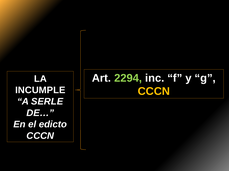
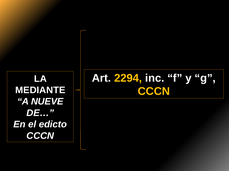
2294 colour: light green -> yellow (128, 78)
INCUMPLE: INCUMPLE -> MEDIANTE (40, 91)
SERLE: SERLE -> NUEVE (47, 102)
